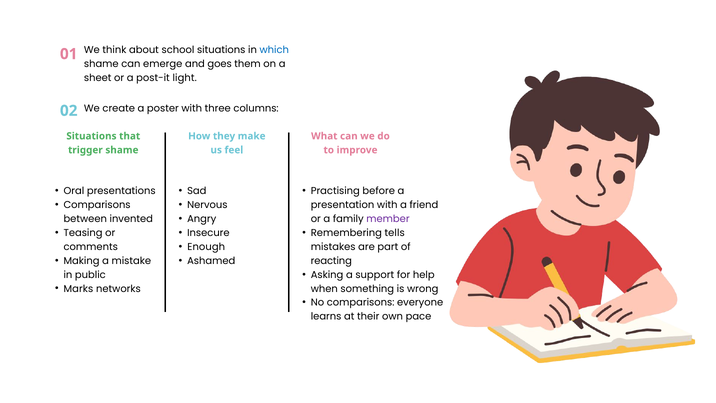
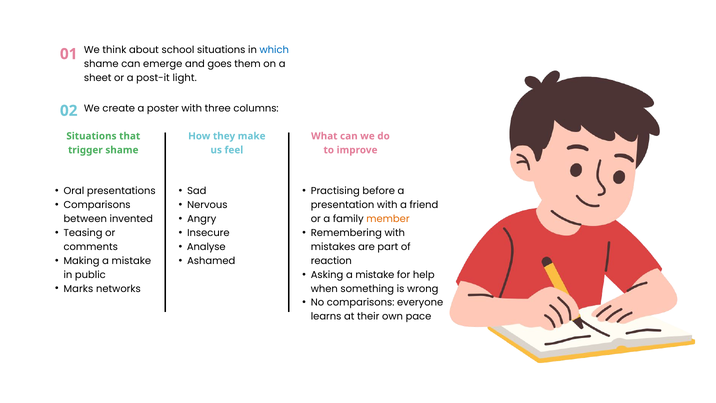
member colour: purple -> orange (388, 219)
Remembering tells: tells -> with (395, 233)
Enough: Enough -> Analyse (206, 247)
reacting: reacting -> reaction (331, 261)
Asking a support: support -> mistake (375, 275)
